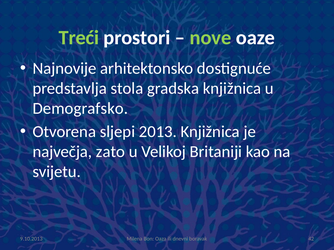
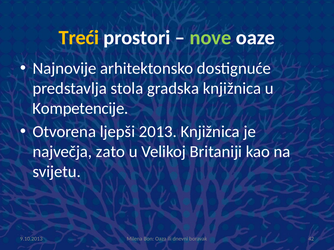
Treći colour: light green -> yellow (79, 38)
Demografsko: Demografsko -> Kompetencije (80, 109)
sljepi: sljepi -> ljepši (117, 132)
